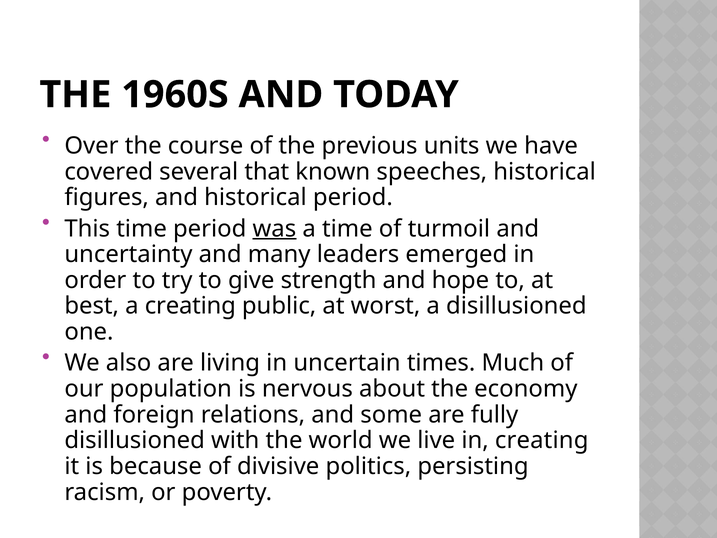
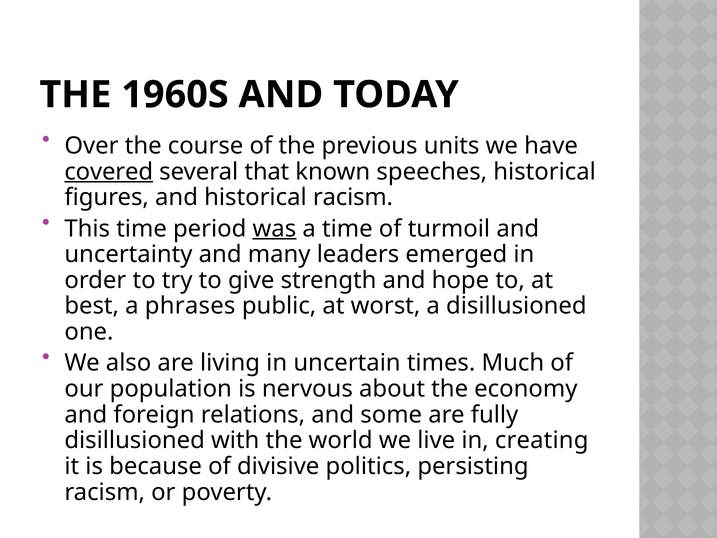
covered underline: none -> present (109, 172)
historical period: period -> racism (353, 197)
a creating: creating -> phrases (190, 306)
